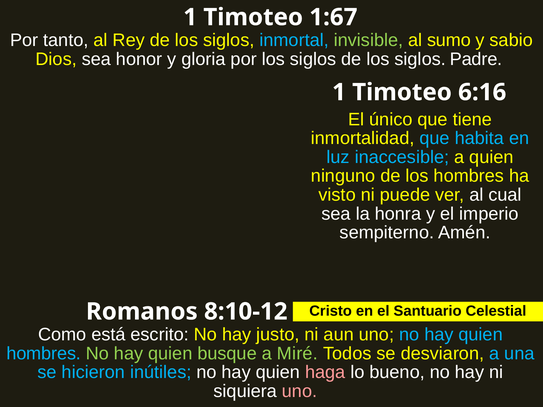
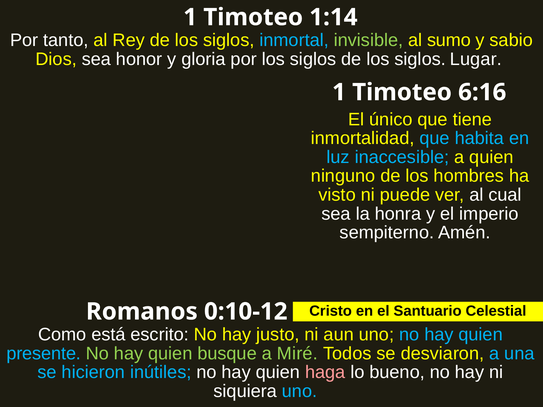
1:67: 1:67 -> 1:14 (333, 17)
Padre: Padre -> Lugar (476, 59)
8:10-12: 8:10-12 -> 0:10-12 (246, 312)
hombres: hombres -> presente (44, 354)
uno colour: pink -> light blue (300, 391)
